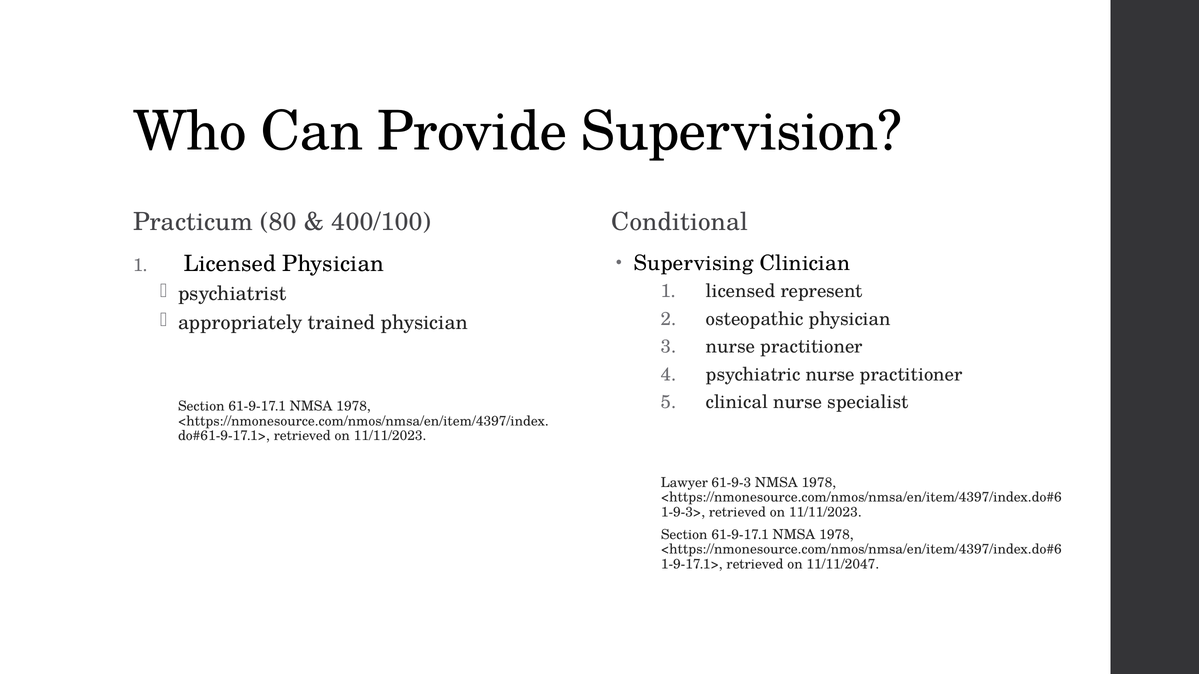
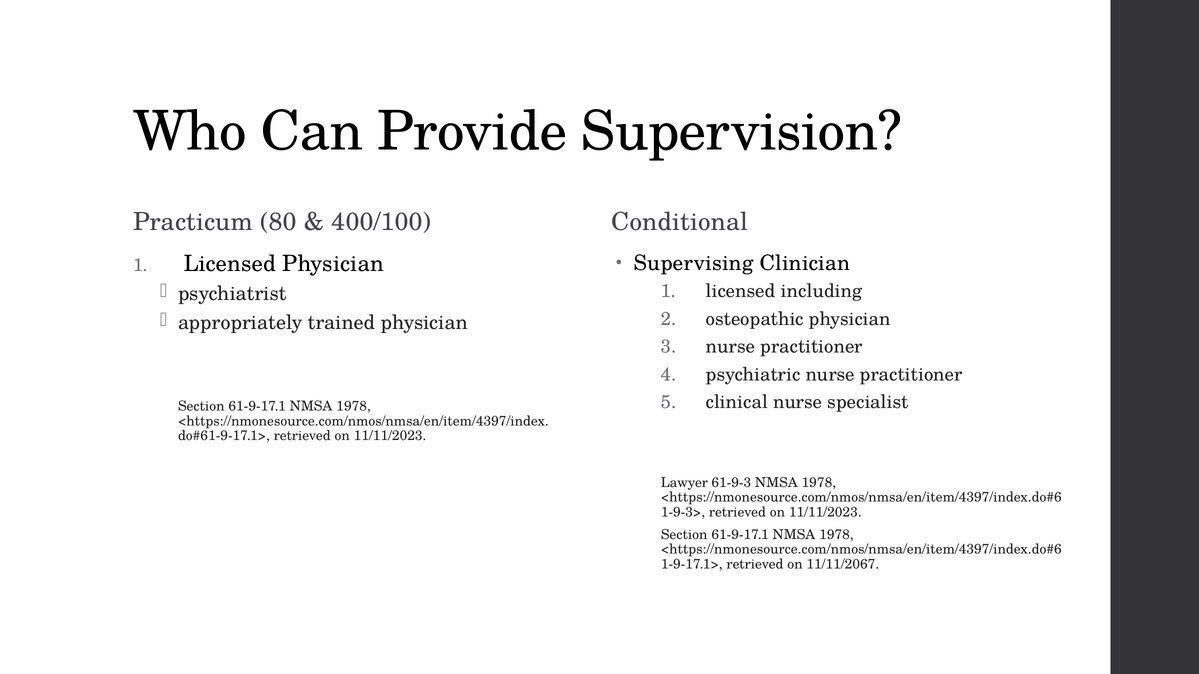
represent: represent -> including (822, 291)
11/11/2047: 11/11/2047 -> 11/11/2067 (843, 565)
